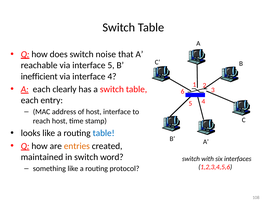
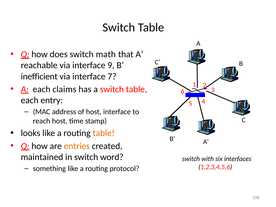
noise: noise -> math (106, 54)
interface 5: 5 -> 9 (111, 65)
interface 4: 4 -> 7 (112, 76)
clearly: clearly -> claims (64, 89)
table colour: blue -> orange (104, 133)
